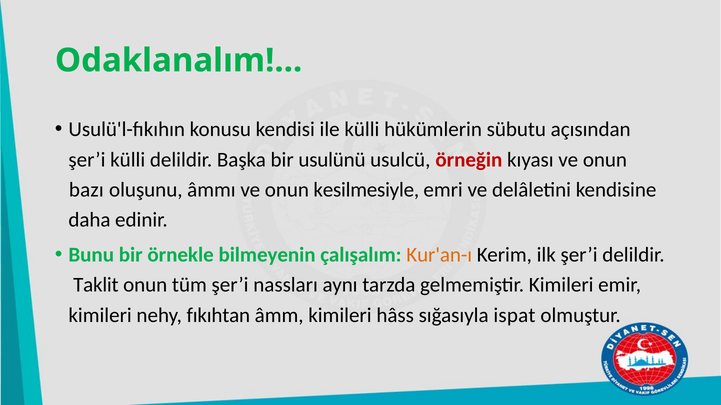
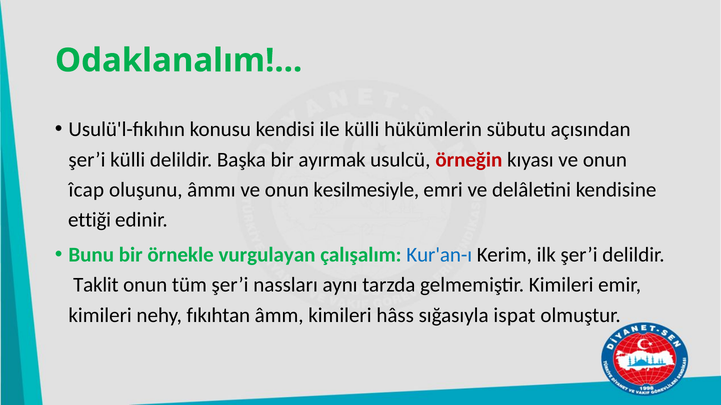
usulünü: usulünü -> ayırmak (332, 160)
bazı: bazı -> îcap (86, 190)
daha: daha -> ettiği (90, 220)
bilmeyenin: bilmeyenin -> vurgulayan (267, 255)
Kur'an-ı colour: orange -> blue (439, 255)
